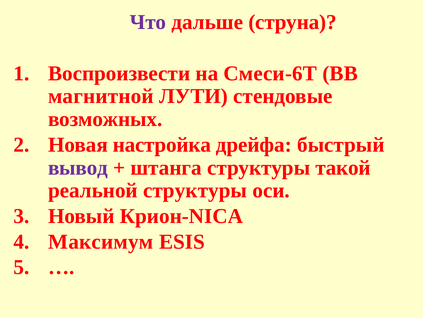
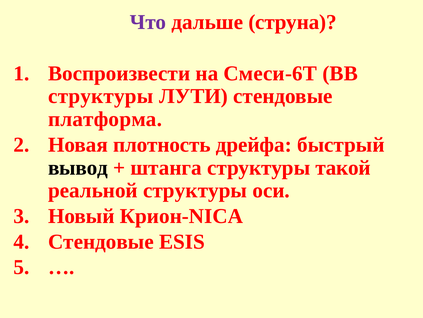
магнитной: магнитной -> структуры (101, 96)
возможных: возможных -> платформа (105, 119)
настройка: настройка -> плотность (162, 144)
вывод colour: purple -> black (78, 167)
Максимум: Максимум -> Стендовые (101, 241)
